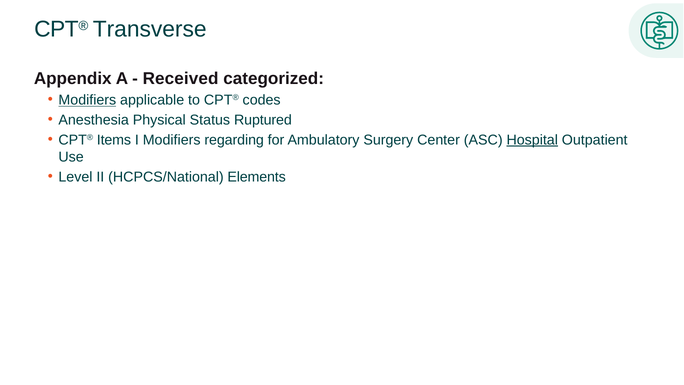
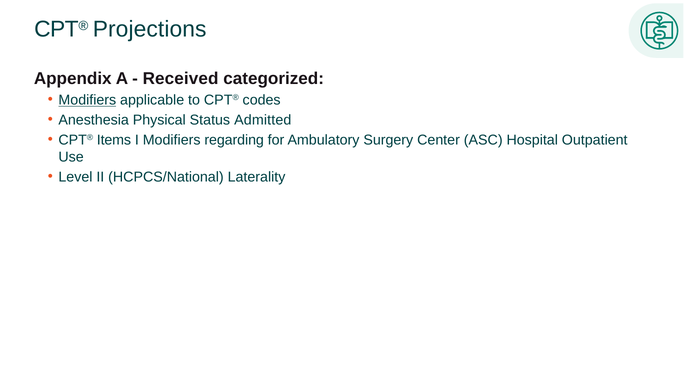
Transverse: Transverse -> Projections (150, 29)
Ruptured: Ruptured -> Admitted (263, 120)
Hospital underline: present -> none (532, 140)
Elements: Elements -> Laterality (257, 177)
